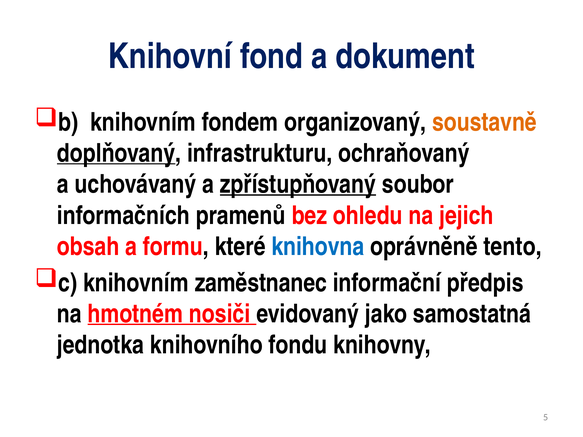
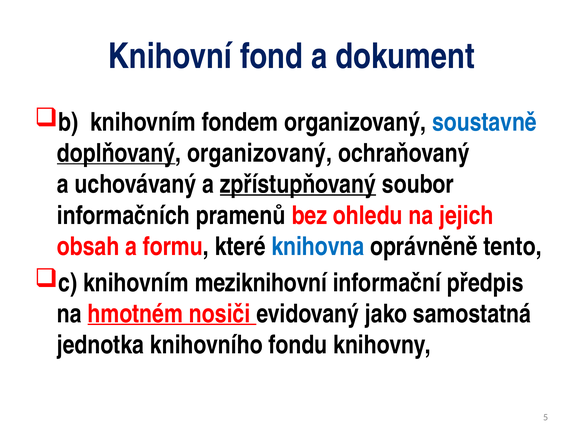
soustavně colour: orange -> blue (484, 122)
doplňovaný infrastrukturu: infrastrukturu -> organizovaný (260, 153)
zaměstnanec: zaměstnanec -> meziknihovní (261, 283)
